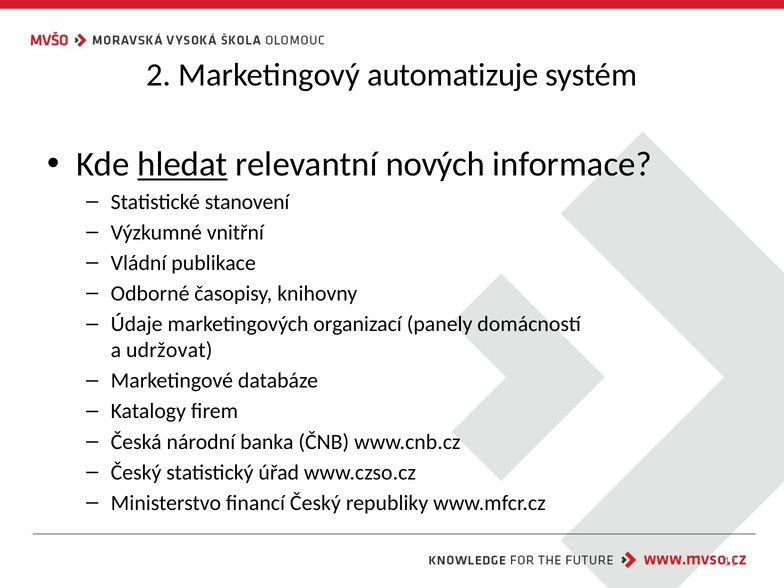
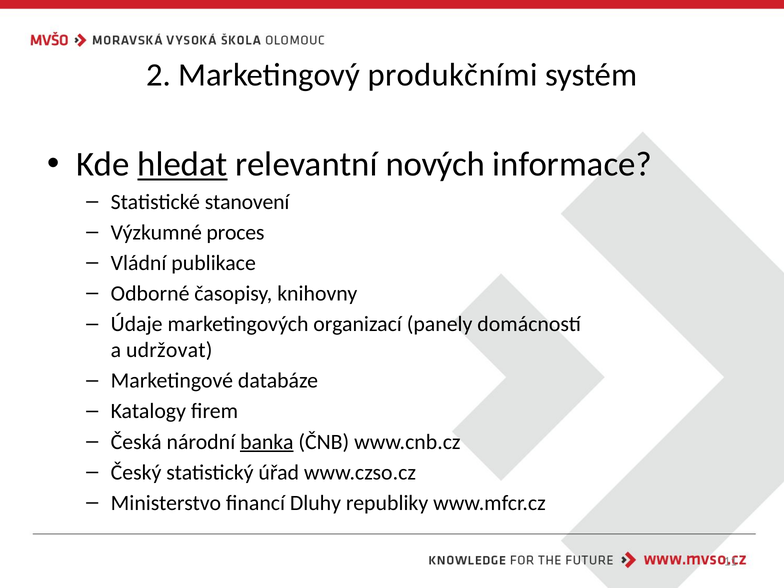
automatizuje: automatizuje -> produkčními (453, 75)
vnitřní: vnitřní -> proces (235, 232)
banka underline: none -> present (267, 442)
financí Český: Český -> Dluhy (315, 503)
